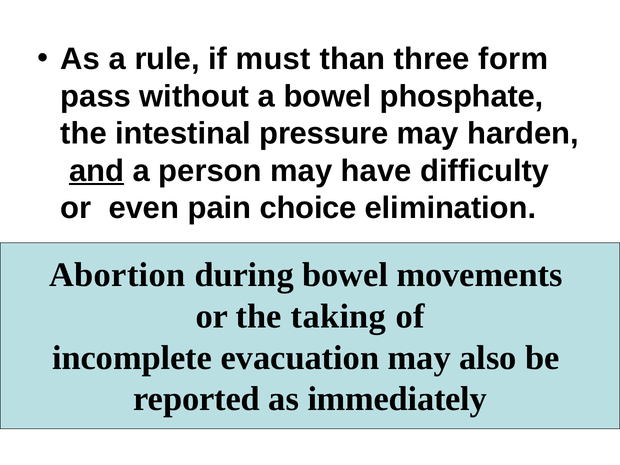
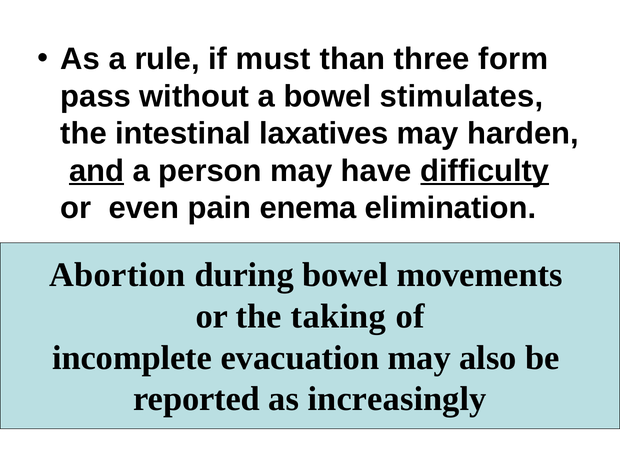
phosphate: phosphate -> stimulates (461, 96)
pressure: pressure -> laxatives (324, 134)
difficulty underline: none -> present (485, 171)
choice: choice -> enema (308, 208)
immediately: immediately -> increasingly (397, 399)
